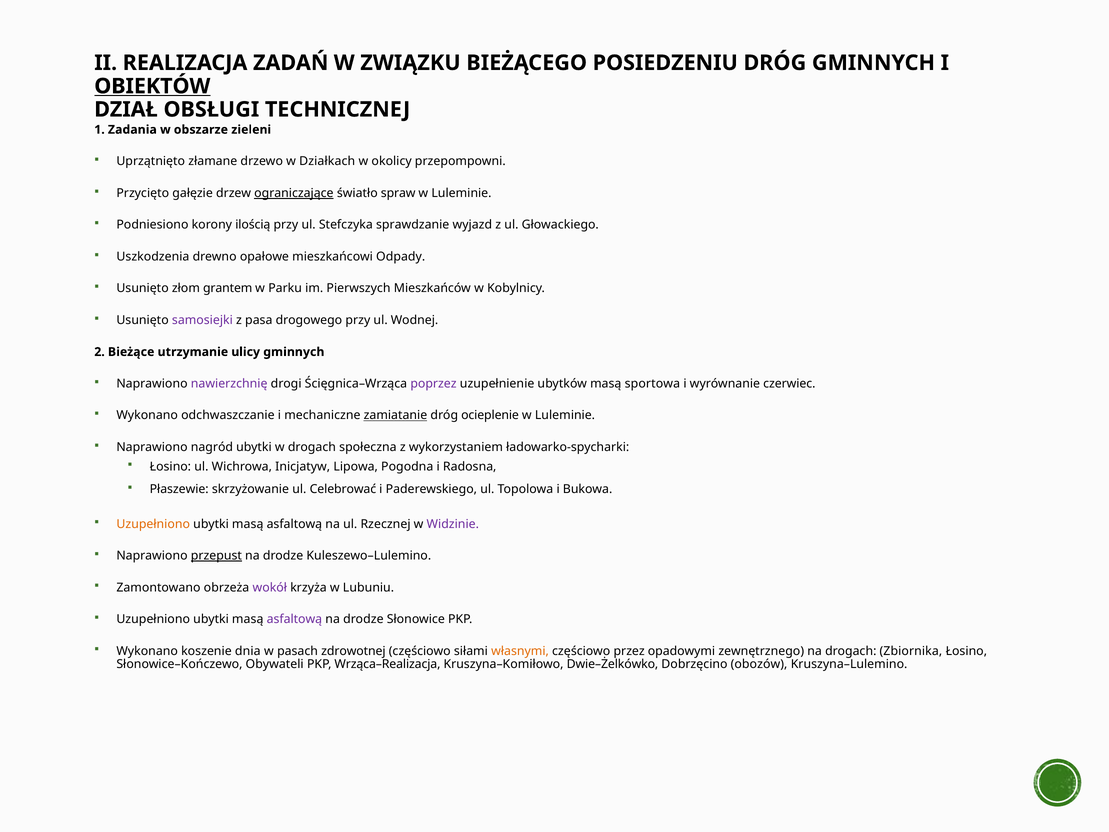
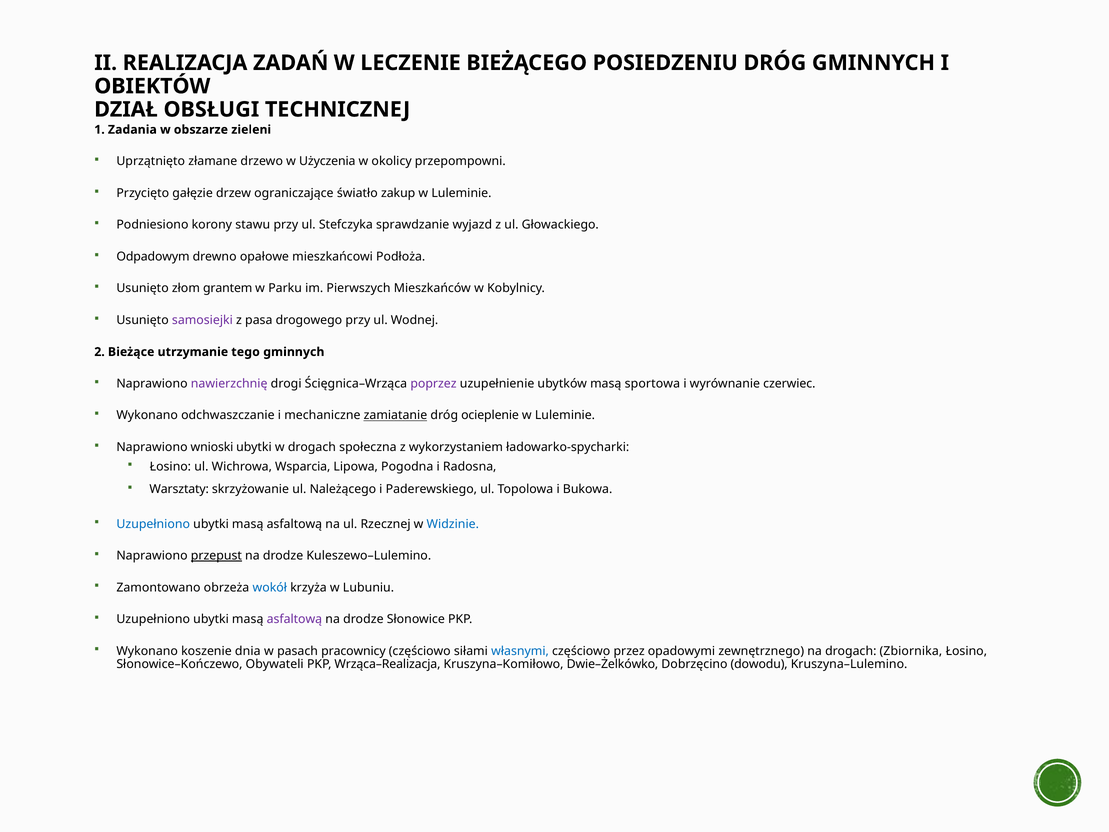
ZWIĄZKU: ZWIĄZKU -> LECZENIE (411, 63)
OBIEKTÓW underline: present -> none (152, 86)
Działkach: Działkach -> Użyczenia (327, 161)
ograniczające underline: present -> none (294, 193)
spraw: spraw -> zakup (398, 193)
ilością: ilością -> stawu (253, 225)
Uszkodzenia: Uszkodzenia -> Odpadowym (153, 257)
Odpady: Odpady -> Podłoża (401, 257)
ulicy: ulicy -> tego (246, 352)
nagród: nagród -> wnioski (212, 447)
Inicjatyw: Inicjatyw -> Wsparcia (303, 466)
Płaszewie: Płaszewie -> Warsztaty (179, 489)
Celebrować: Celebrować -> Należącego (343, 489)
Uzupełniono colour: orange -> blue (153, 524)
Widzinie colour: purple -> blue (453, 524)
wokół colour: purple -> blue (270, 587)
zdrowotnej: zdrowotnej -> pracownicy (353, 651)
własnymi colour: orange -> blue (520, 651)
obozów: obozów -> dowodu (759, 664)
